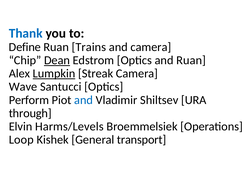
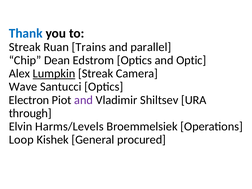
Define: Define -> Streak (25, 47)
and camera: camera -> parallel (151, 47)
Dean underline: present -> none (57, 60)
and Ruan: Ruan -> Optic (191, 60)
Perform: Perform -> Electron (29, 100)
and colour: blue -> purple (84, 100)
transport: transport -> procured (142, 140)
